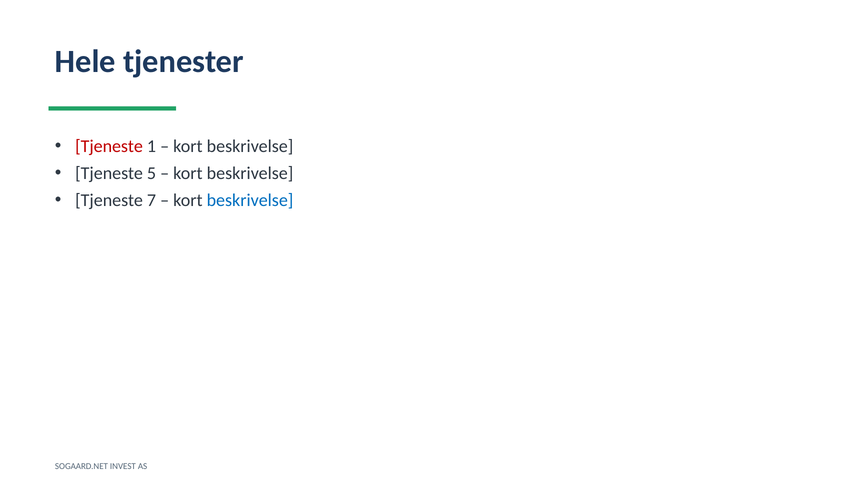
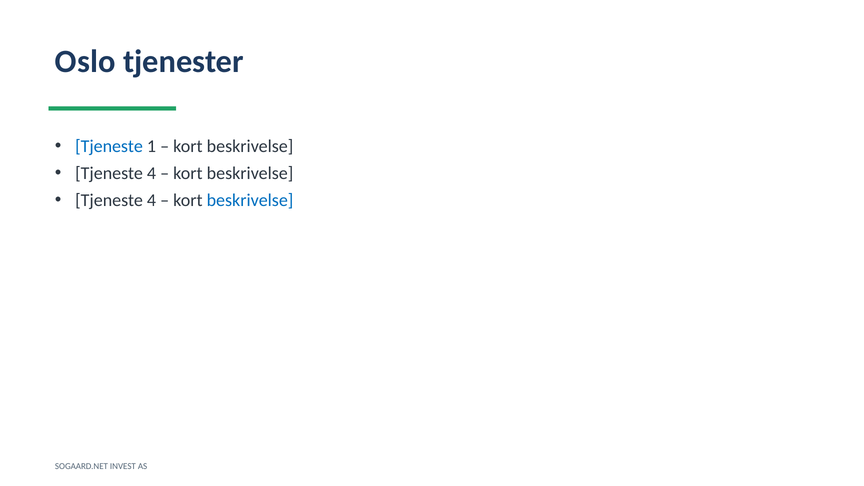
Hele: Hele -> Oslo (85, 62)
Tjeneste colour: red -> blue (109, 146)
5: 5 -> 4 (151, 173)
7: 7 -> 4 (151, 200)
